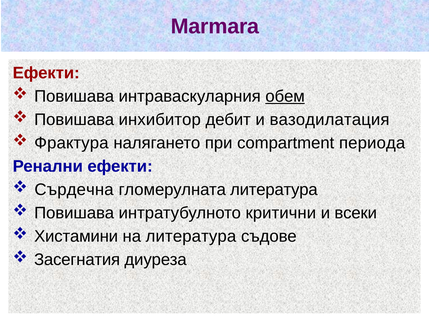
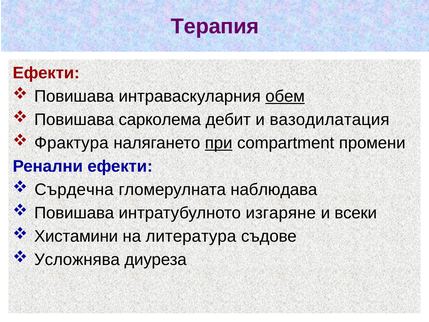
Marmara: Marmara -> Терапия (215, 26)
инхибитор: инхибитор -> сарколема (160, 119)
при underline: none -> present (219, 143)
периода: периода -> промени (372, 143)
гломерулната литература: литература -> наблюдава (274, 189)
критични: критични -> изгаряне (281, 213)
Засегнатия: Засегнатия -> Усложнява (77, 259)
